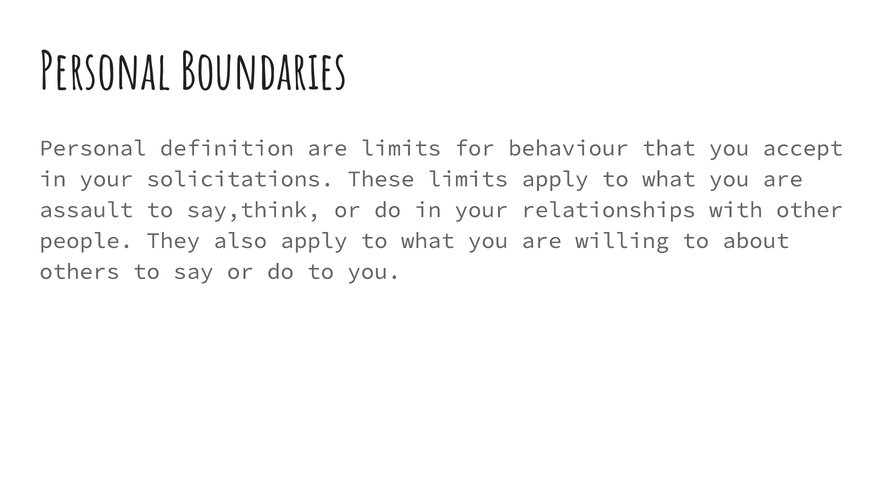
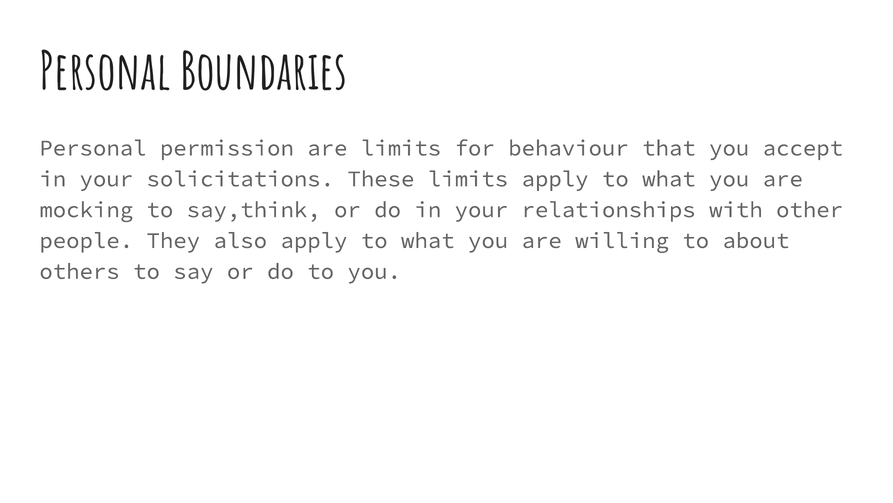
definition: definition -> permission (227, 148)
assault: assault -> mocking (86, 209)
